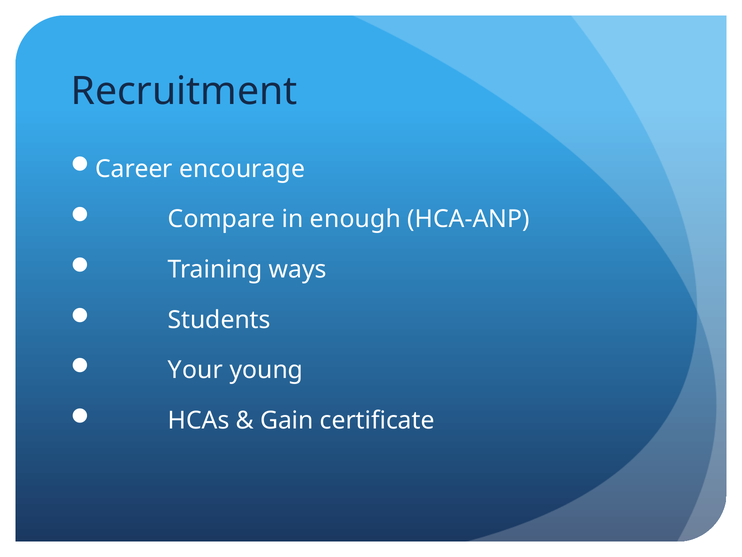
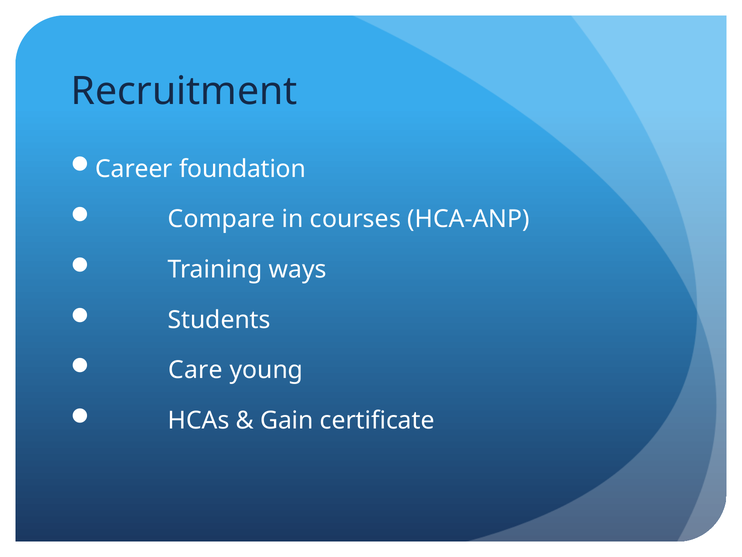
encourage: encourage -> foundation (242, 169)
enough: enough -> courses (355, 219)
Your: Your -> Care (195, 370)
